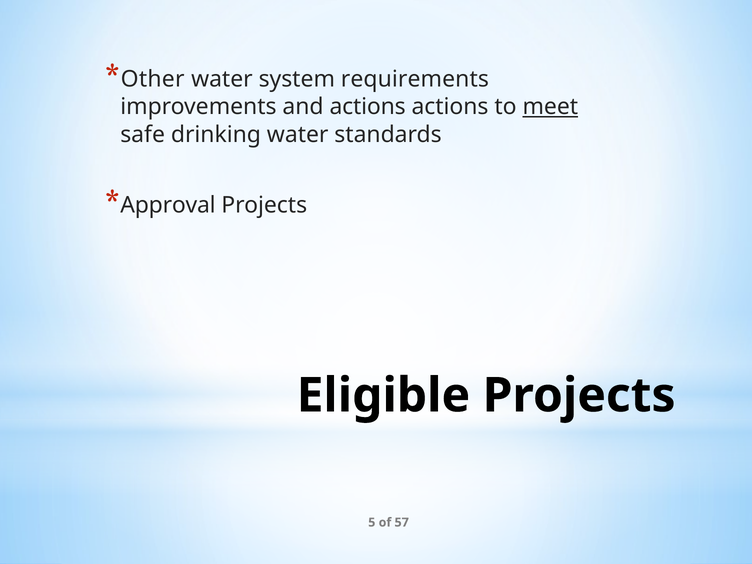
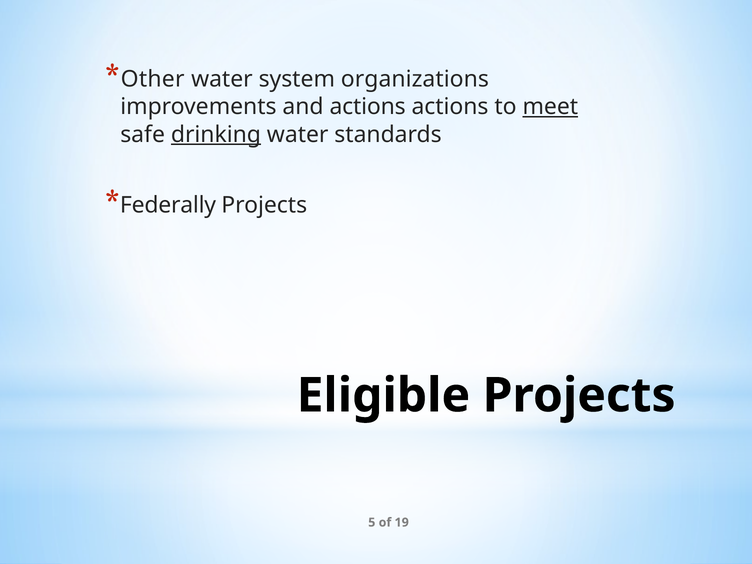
requirements: requirements -> organizations (415, 79)
drinking underline: none -> present (216, 134)
Approval: Approval -> Federally (168, 205)
57: 57 -> 19 (402, 522)
